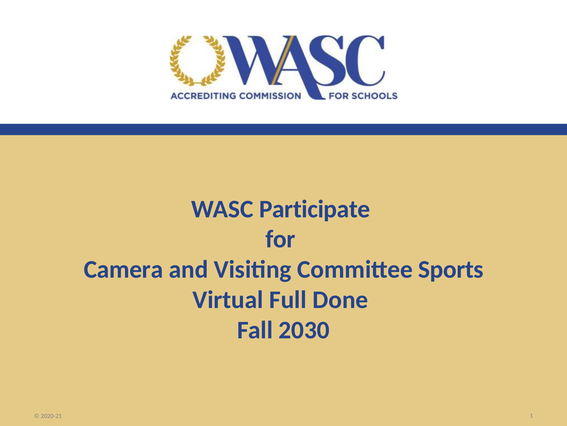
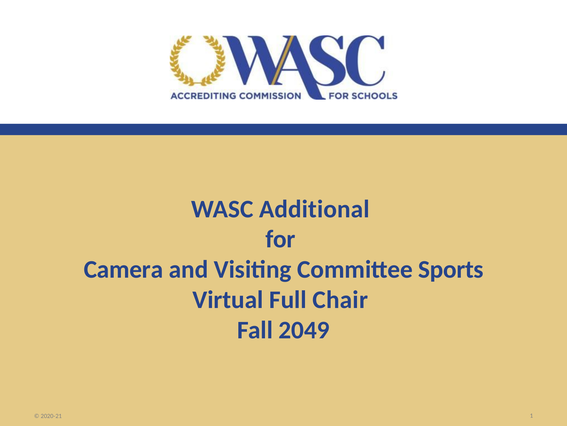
Participate: Participate -> Additional (314, 209)
Done: Done -> Chair (340, 299)
2030: 2030 -> 2049 (304, 330)
